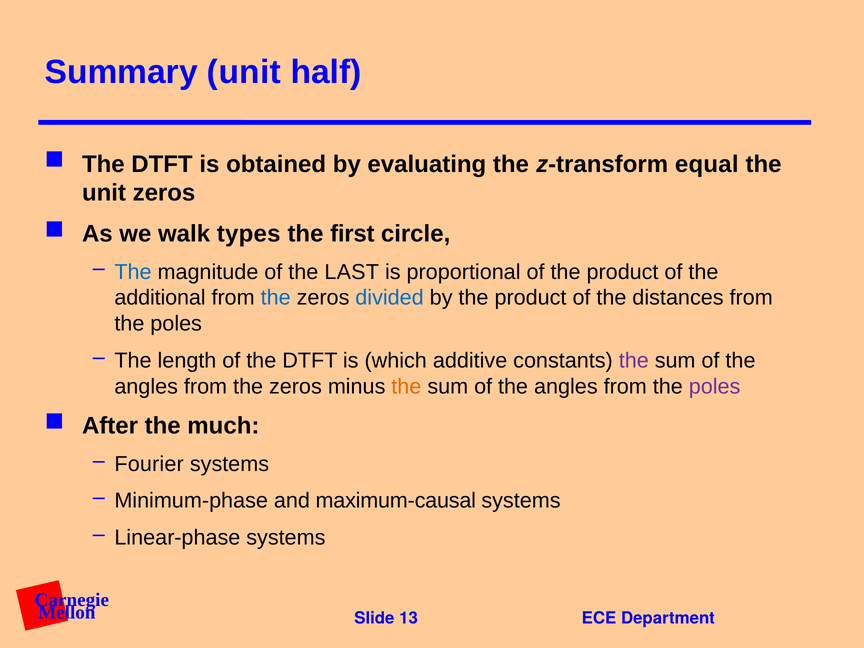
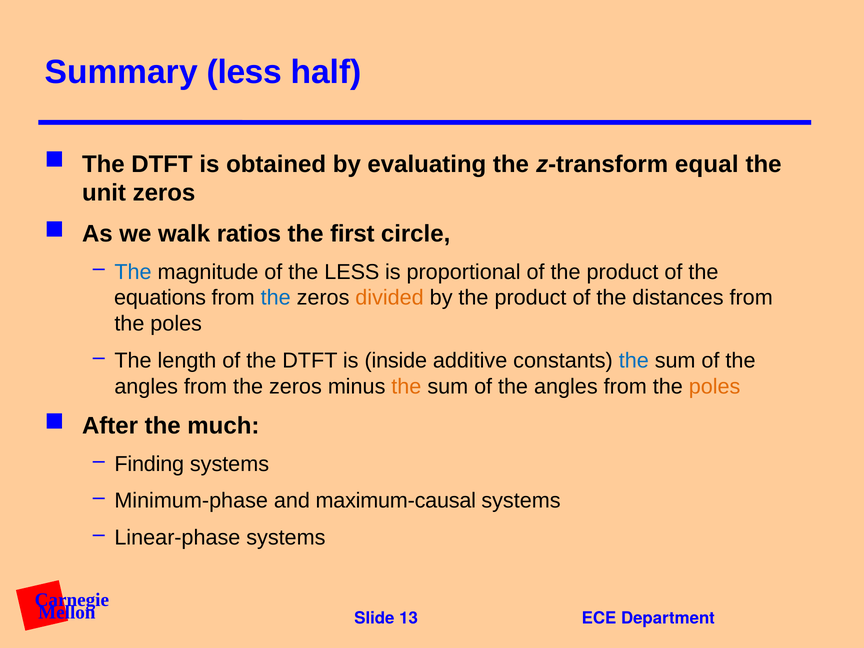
Summary unit: unit -> less (244, 72)
types: types -> ratios (249, 234)
the LAST: LAST -> LESS (352, 272)
additional: additional -> equations (160, 298)
divided colour: blue -> orange (390, 298)
which: which -> inside (396, 360)
the colour: purple -> blue (634, 360)
poles colour: purple -> orange (715, 386)
Fourier: Fourier -> Finding (149, 464)
